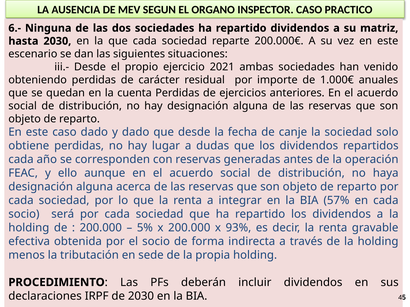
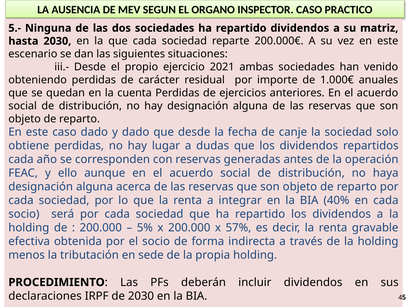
6.-: 6.- -> 5.- (15, 28)
57%: 57% -> 40% (337, 201)
93%: 93% -> 57% (238, 228)
